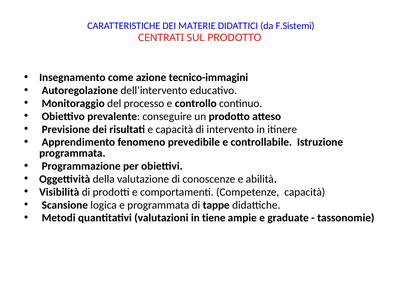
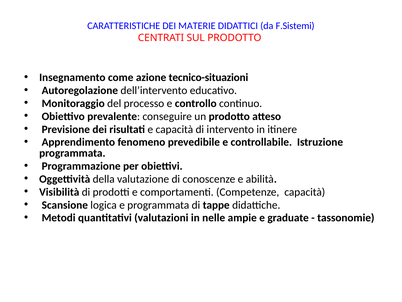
tecnico-immagini: tecnico-immagini -> tecnico-situazioni (208, 77)
tiene: tiene -> nelle (214, 218)
